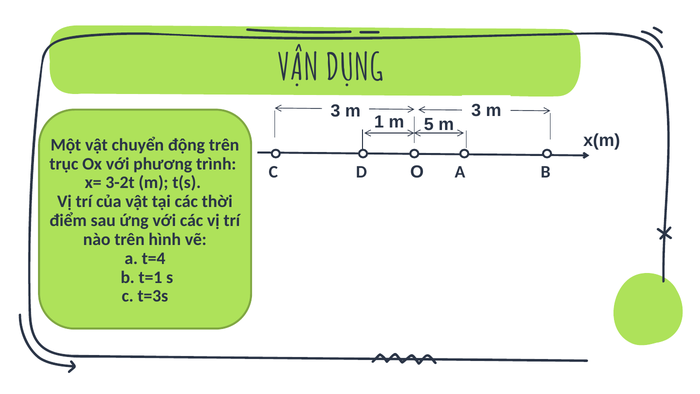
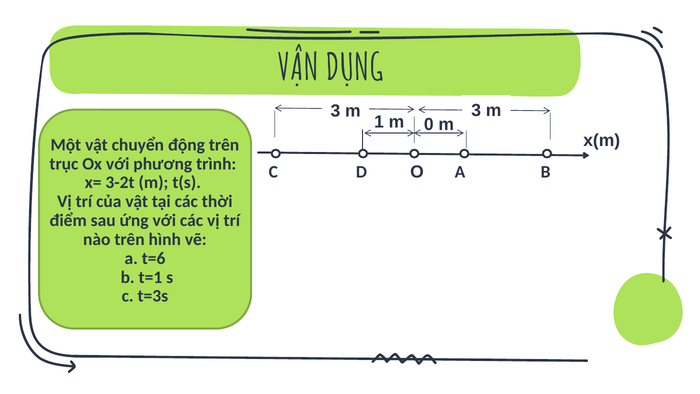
5: 5 -> 0 (429, 125)
t=4: t=4 -> t=6 (154, 258)
